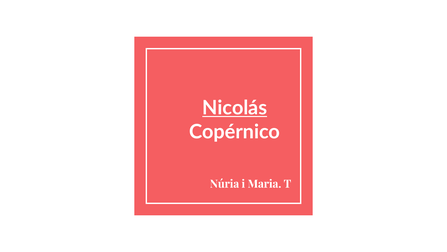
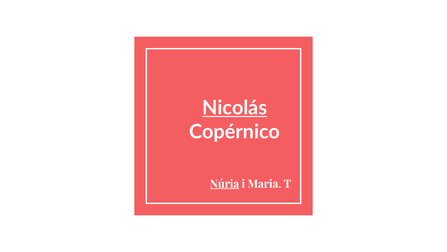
Núria underline: none -> present (224, 184)
